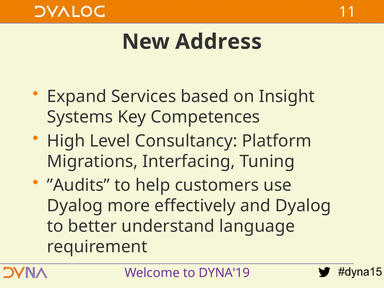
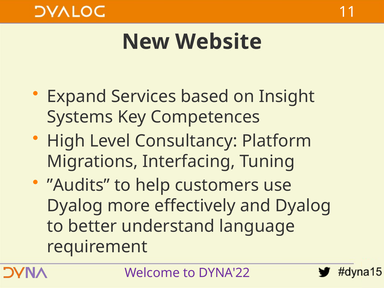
Address: Address -> Website (219, 42)
DYNA'19: DYNA'19 -> DYNA'22 (224, 273)
